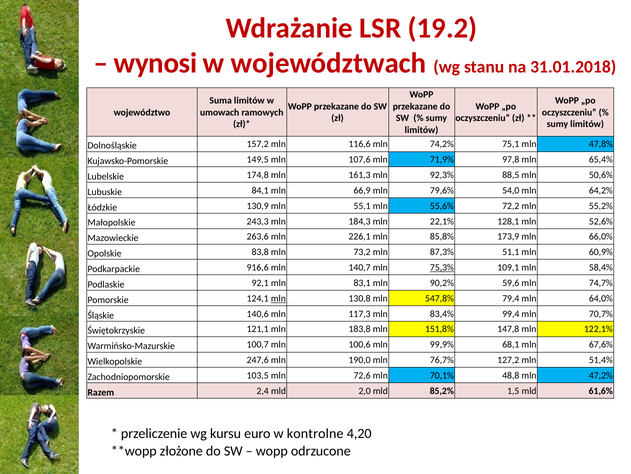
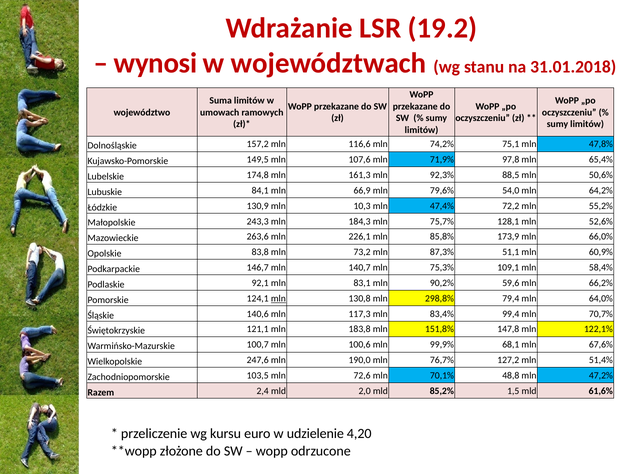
55,1: 55,1 -> 10,3 (362, 206)
55,6%: 55,6% -> 47,4% (442, 206)
22,1%: 22,1% -> 75,7% (442, 221)
916,6: 916,6 -> 146,7 (258, 267)
75,3% underline: present -> none (442, 267)
74,7%: 74,7% -> 66,2% (601, 283)
547,8%: 547,8% -> 298,8% (439, 298)
kontrolne: kontrolne -> udzielenie (315, 433)
